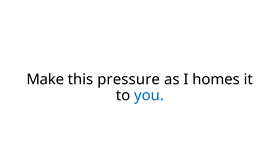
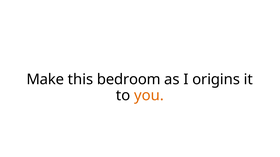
pressure: pressure -> bedroom (129, 80)
homes: homes -> origins (216, 80)
you colour: blue -> orange (149, 96)
